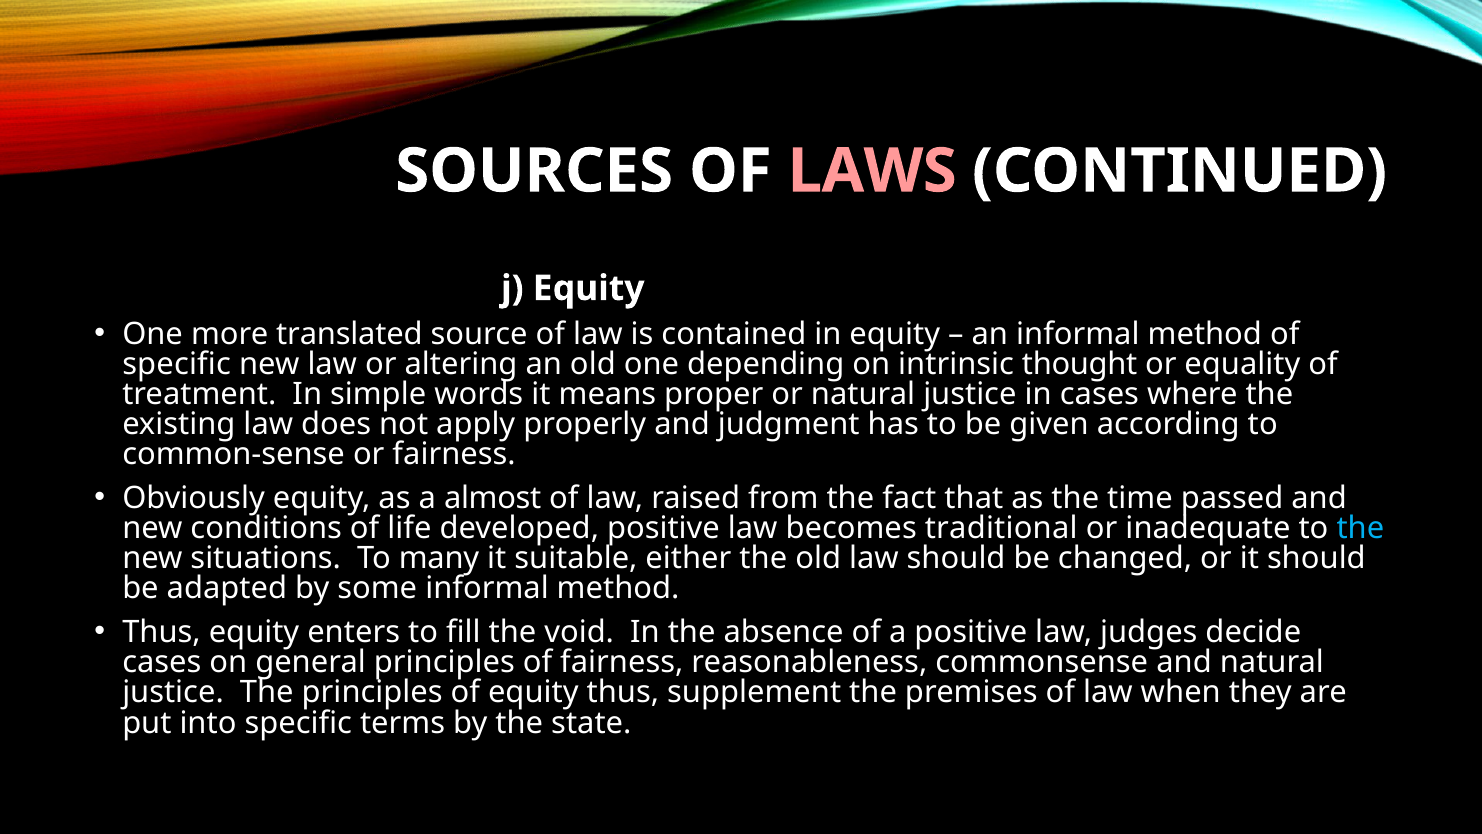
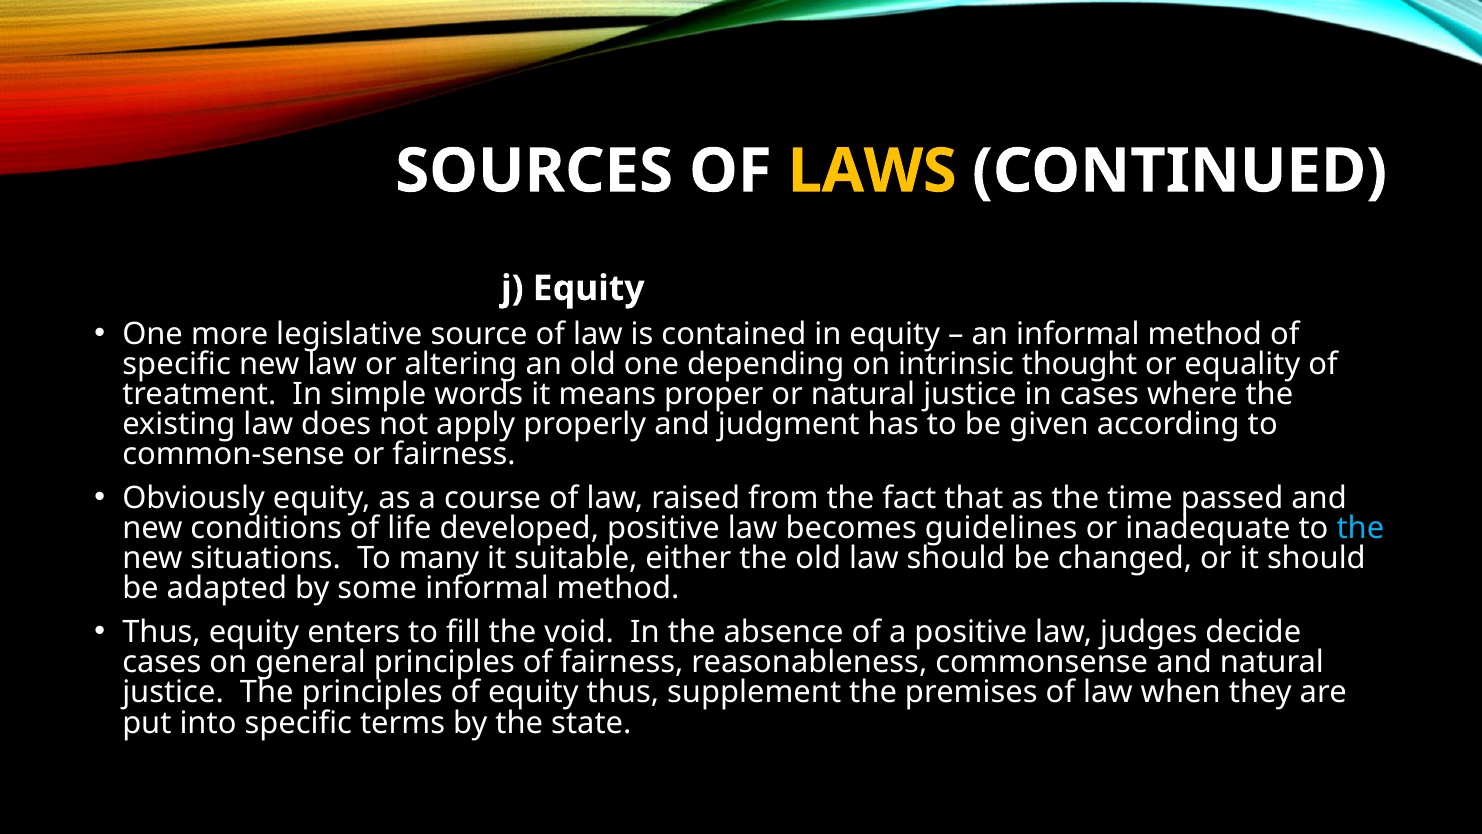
LAWS colour: pink -> yellow (872, 171)
translated: translated -> legislative (349, 334)
almost: almost -> course (493, 498)
traditional: traditional -> guidelines (1001, 528)
